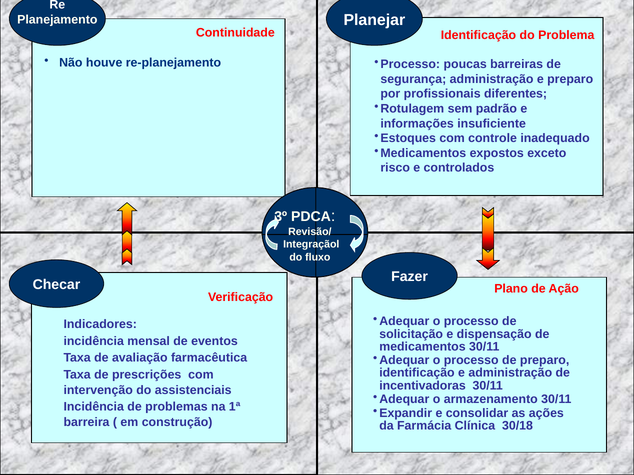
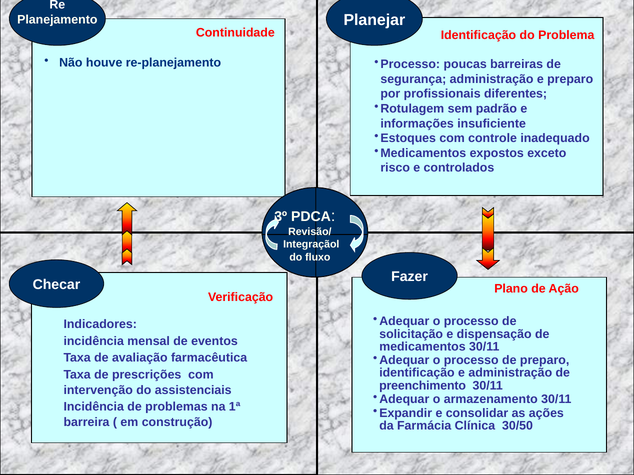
incentivadoras: incentivadoras -> preenchimento (423, 386)
30/18: 30/18 -> 30/50 (518, 426)
